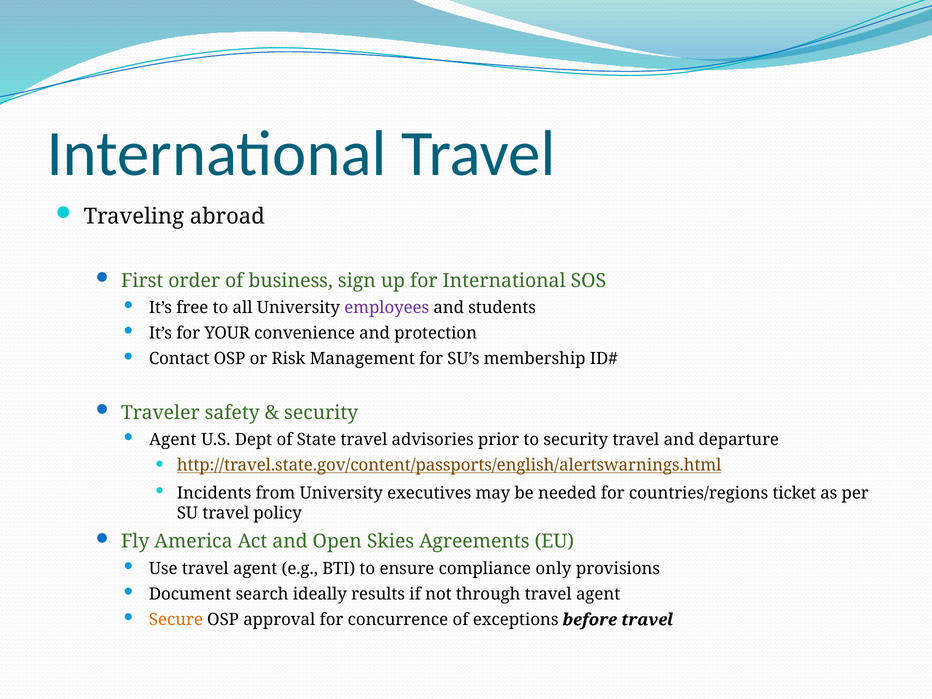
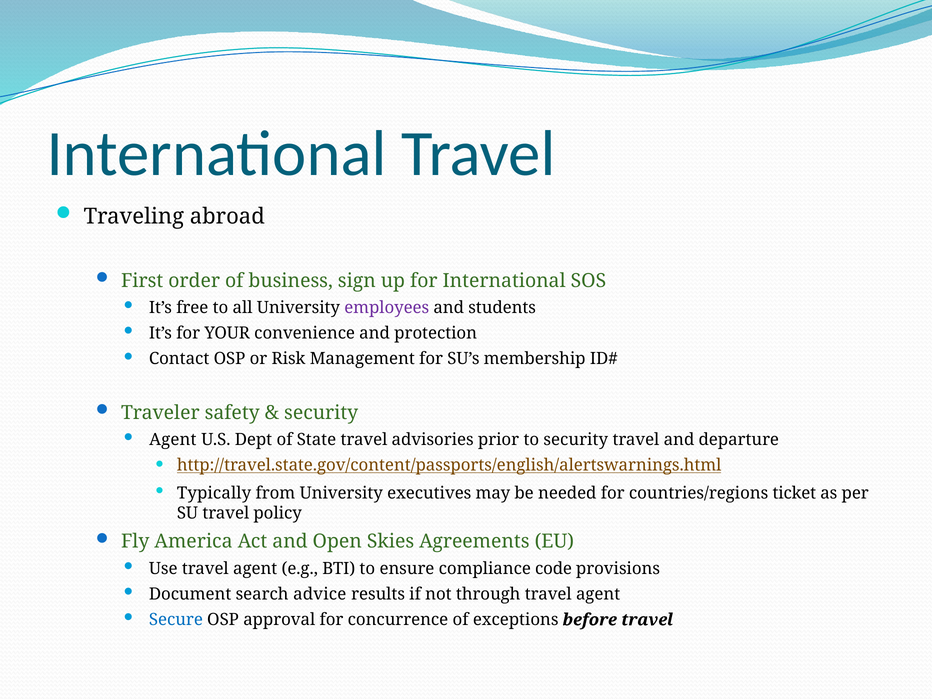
Incidents: Incidents -> Typically (214, 493)
only: only -> code (554, 568)
ideally: ideally -> advice (320, 594)
Secure colour: orange -> blue (176, 620)
